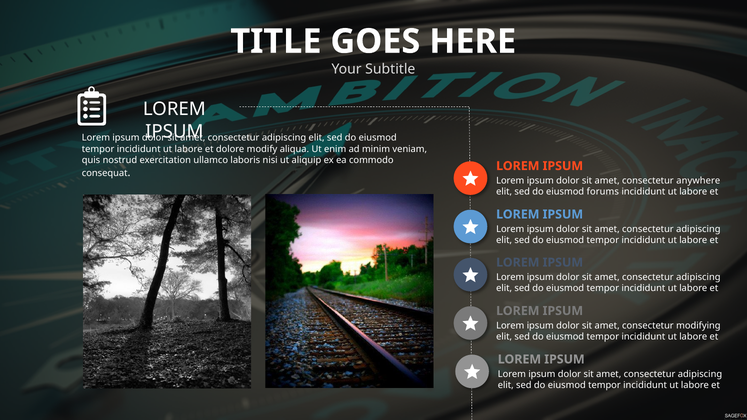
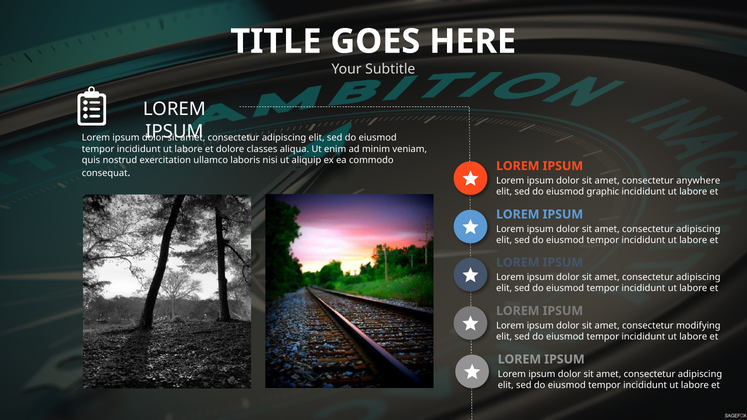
modify: modify -> classes (262, 149)
forums: forums -> graphic (603, 192)
